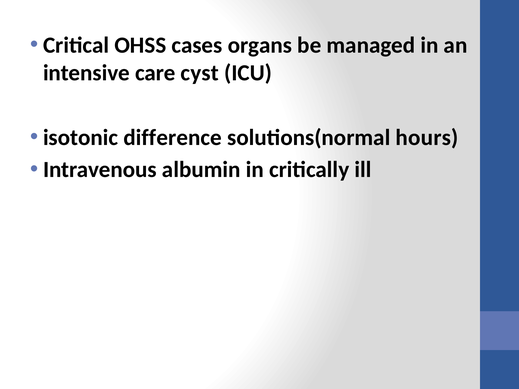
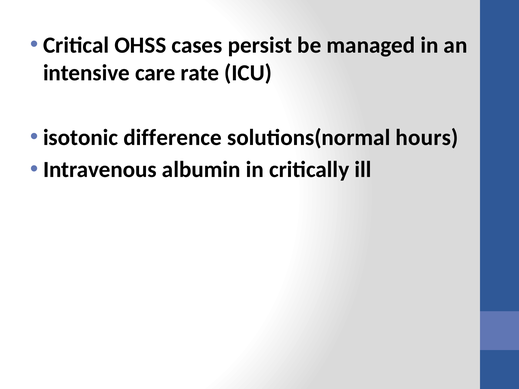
organs: organs -> persist (260, 45)
cyst: cyst -> rate (200, 73)
